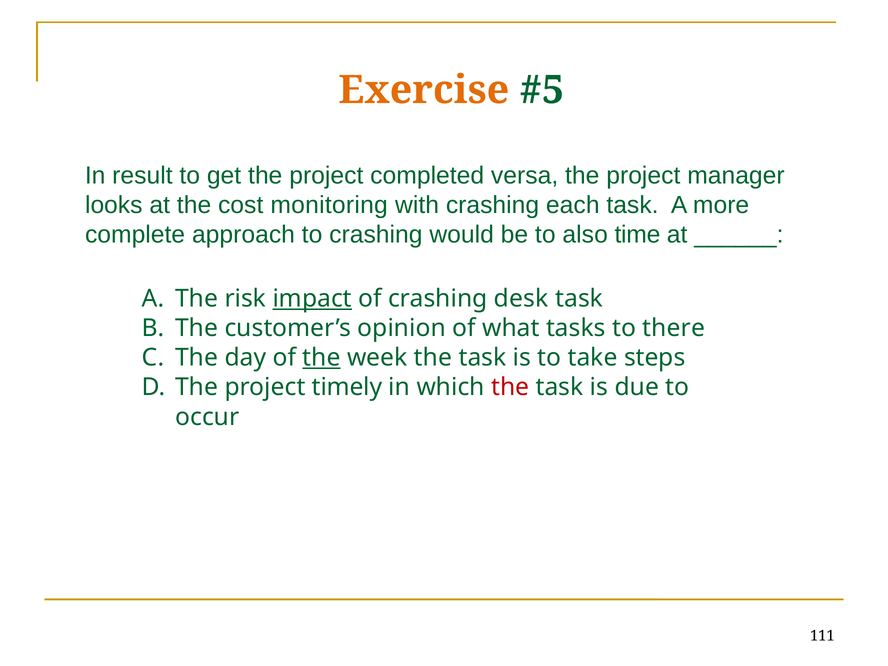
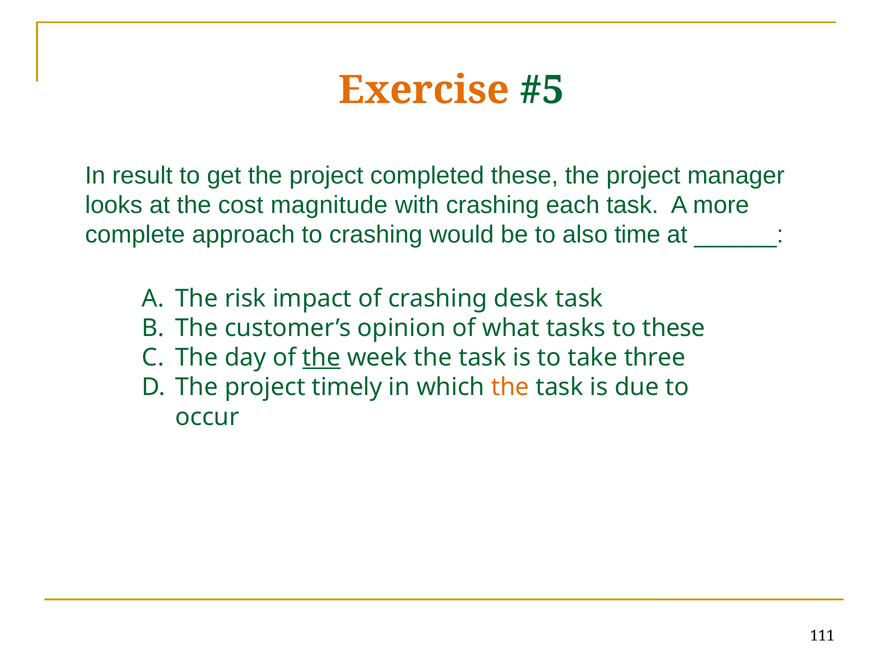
completed versa: versa -> these (525, 176)
monitoring: monitoring -> magnitude (329, 205)
impact underline: present -> none (312, 298)
to there: there -> these (674, 328)
steps: steps -> three (655, 358)
the colour: red -> orange (510, 387)
